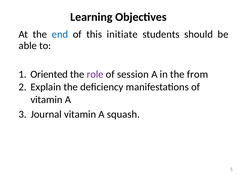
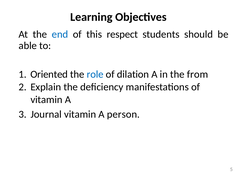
initiate: initiate -> respect (122, 34)
role colour: purple -> blue (95, 75)
session: session -> dilation (133, 75)
squash: squash -> person (123, 115)
